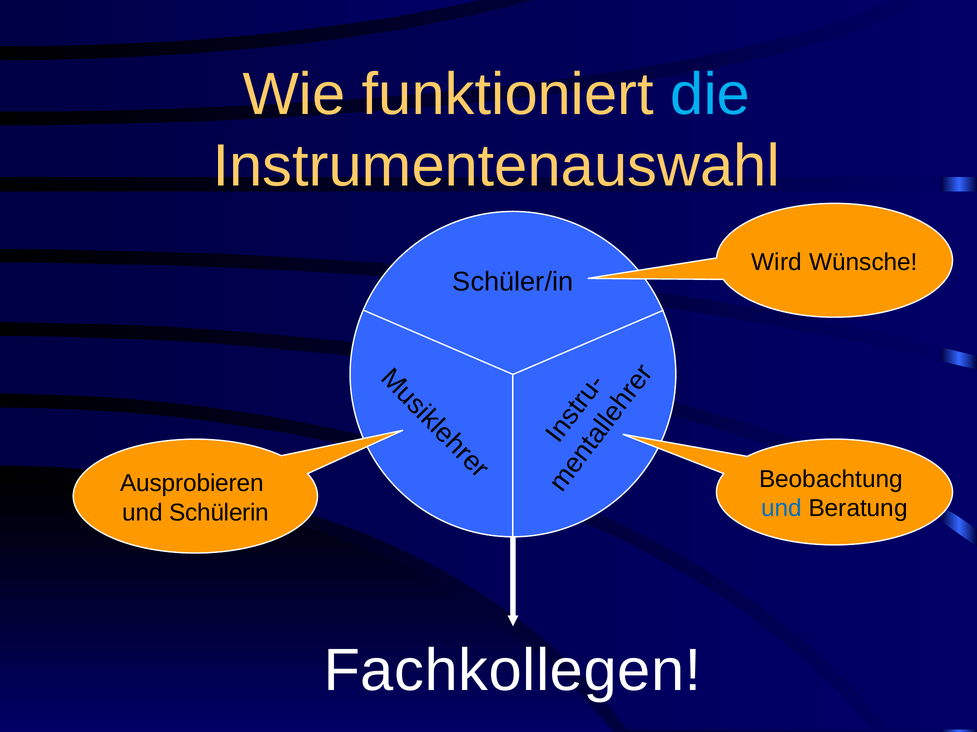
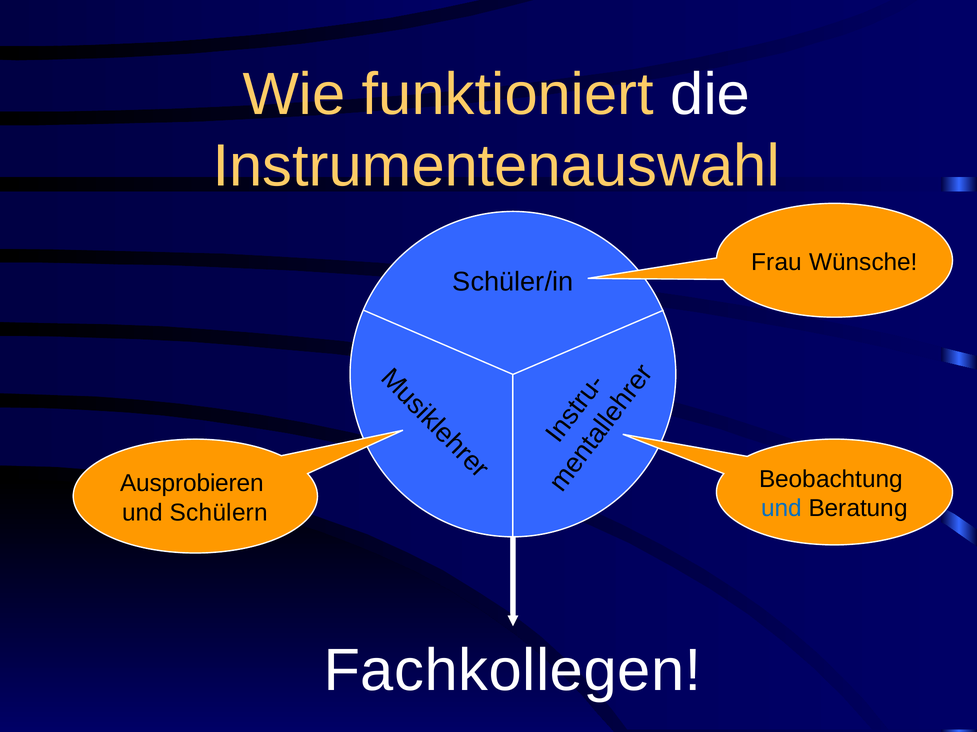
die colour: light blue -> white (710, 95)
Wird: Wird -> Frau (777, 262)
Schülerin: Schülerin -> Schülern (219, 513)
